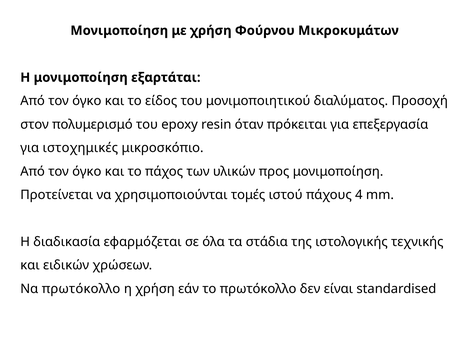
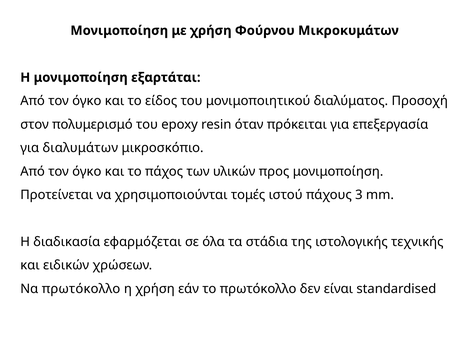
ιστοχημικές: ιστοχημικές -> διαλυμάτων (80, 148)
4: 4 -> 3 (359, 195)
